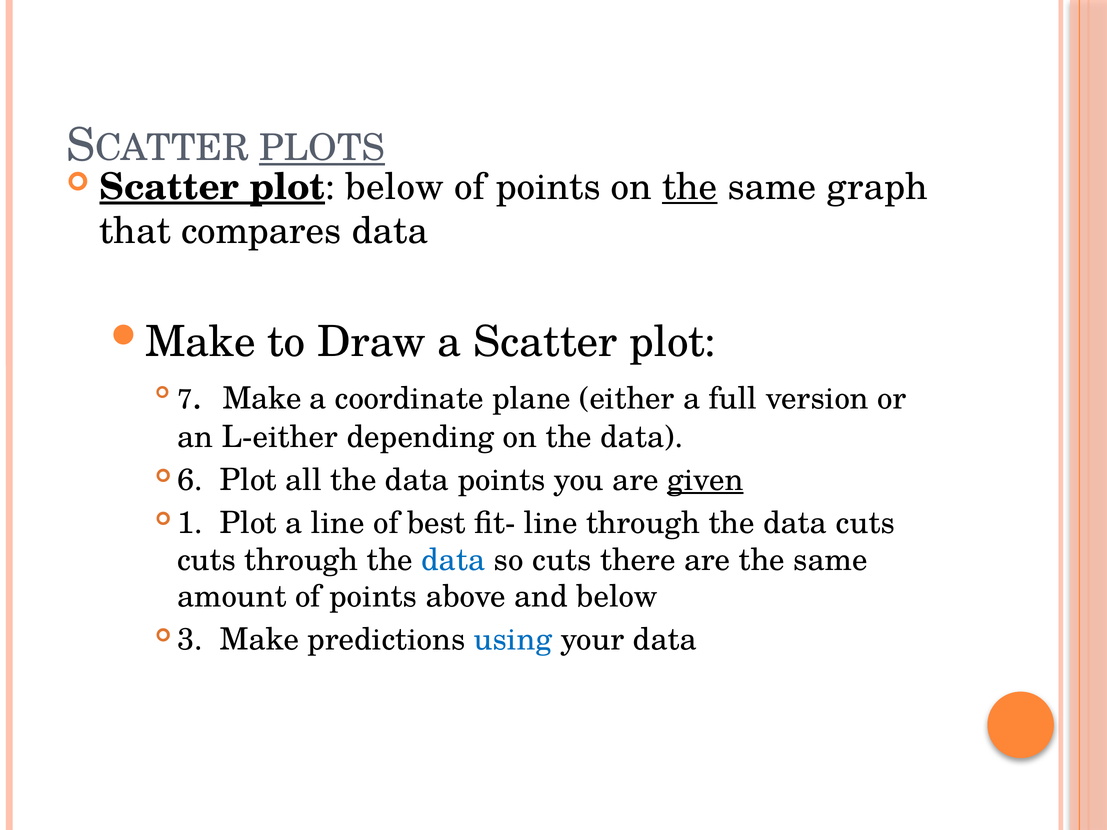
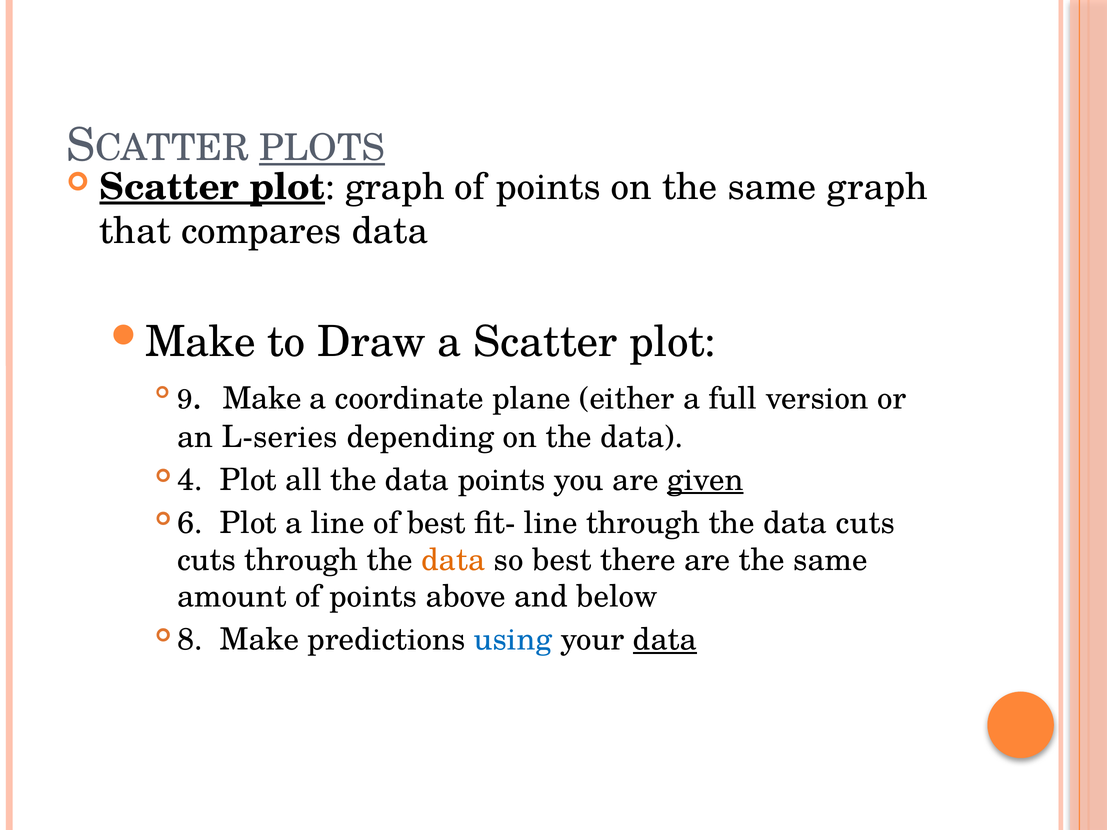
plot below: below -> graph (395, 187)
the underline: present -> none (690, 187)
7: 7 -> 9 (185, 400)
L-either: L-either -> L-series (280, 437)
6: 6 -> 4 (190, 480)
1: 1 -> 6 (190, 523)
data colour: blue -> orange (453, 560)
so cuts: cuts -> best (562, 560)
3: 3 -> 8 (190, 640)
data underline: none -> present (665, 640)
